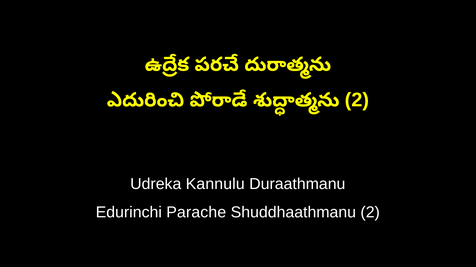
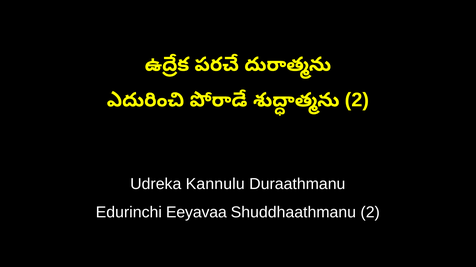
Parache: Parache -> Eeyavaa (196, 213)
